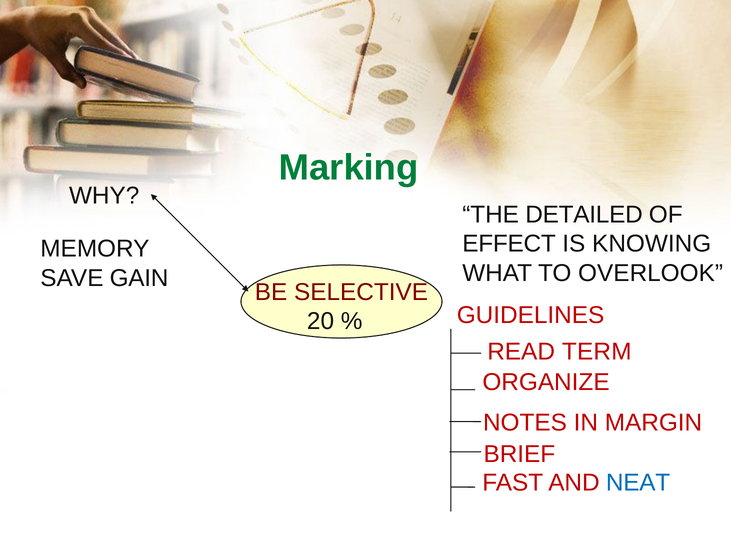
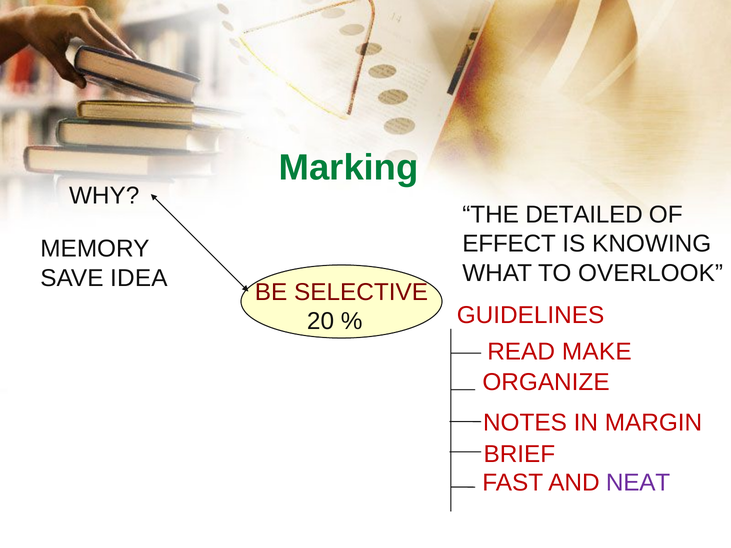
GAIN: GAIN -> IDEA (139, 278)
TERM: TERM -> MAKE (597, 352)
NEAT colour: blue -> purple (638, 483)
